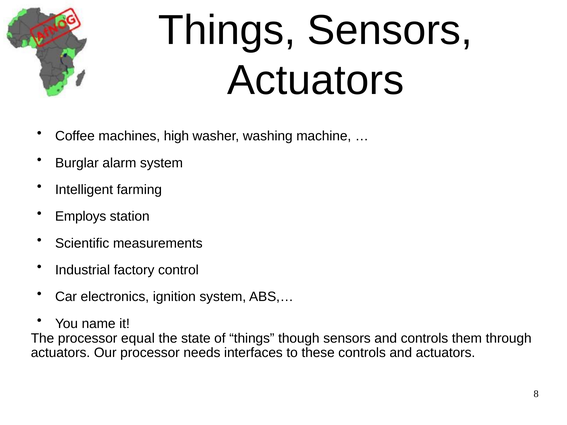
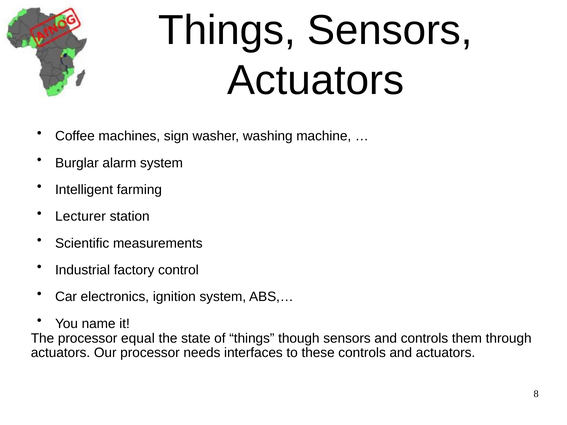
high: high -> sign (176, 136)
Employs: Employs -> Lecturer (80, 217)
